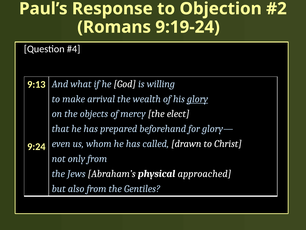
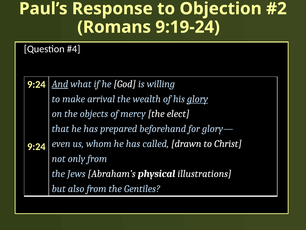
And underline: none -> present (60, 84)
9:13: 9:13 -> 9:24 (36, 84)
approached: approached -> illustrations (204, 173)
